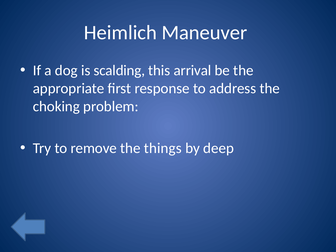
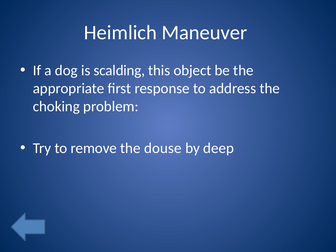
arrival: arrival -> object (192, 70)
things: things -> douse (163, 148)
